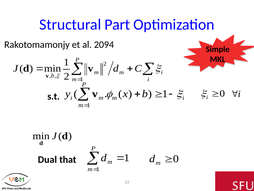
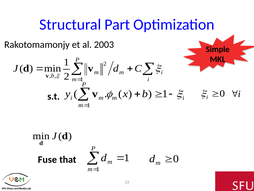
2094: 2094 -> 2003 (104, 45)
Dual: Dual -> Fuse (47, 159)
